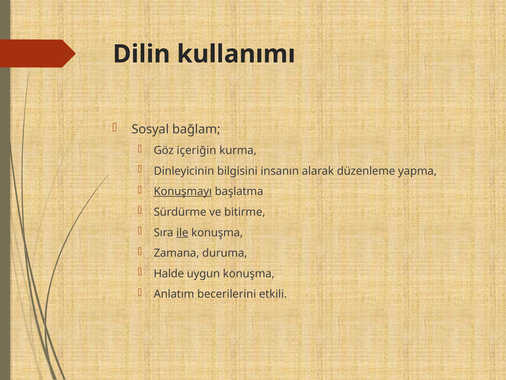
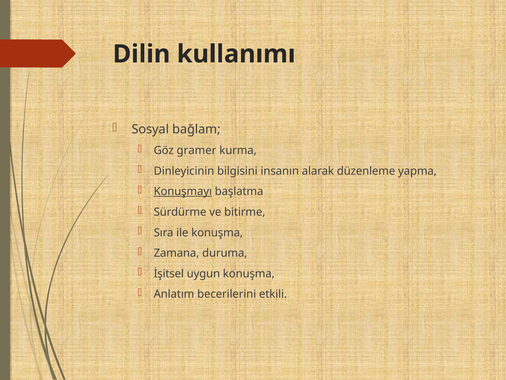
içeriğin: içeriğin -> gramer (197, 150)
ile underline: present -> none (182, 232)
Halde: Halde -> İşitsel (169, 273)
